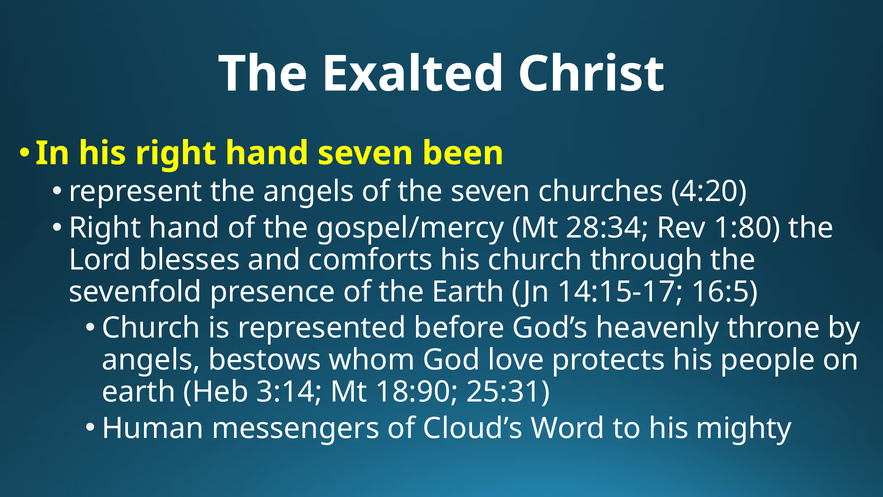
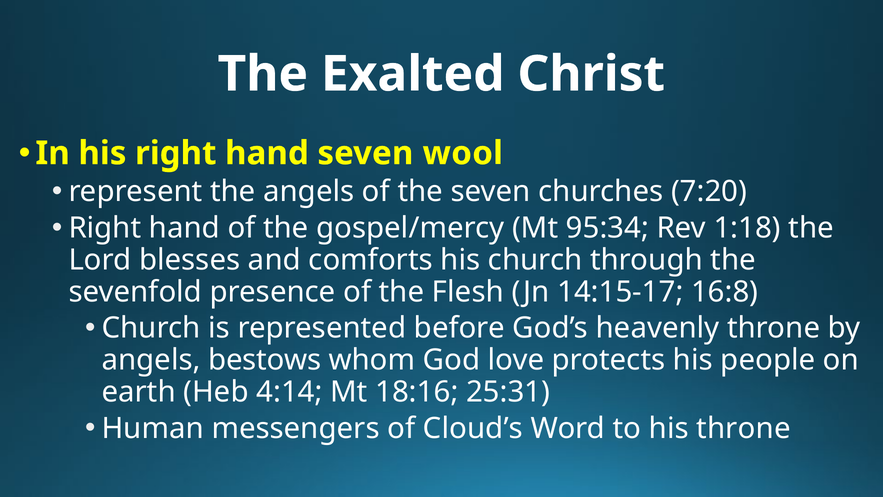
been: been -> wool (463, 153)
4:20: 4:20 -> 7:20 (709, 192)
28:34: 28:34 -> 95:34 (607, 228)
1:80: 1:80 -> 1:18 (747, 228)
the Earth: Earth -> Flesh (468, 292)
16:5: 16:5 -> 16:8 (725, 292)
3:14: 3:14 -> 4:14 (289, 392)
18:90: 18:90 -> 18:16 (417, 392)
his mighty: mighty -> throne (744, 428)
